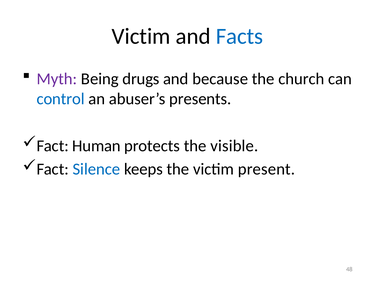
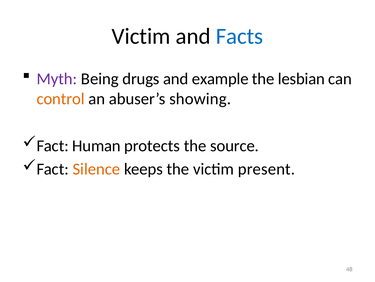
because: because -> example (220, 79)
church: church -> lesbian (301, 79)
control colour: blue -> orange (61, 99)
presents: presents -> showing (200, 99)
visible: visible -> source (235, 145)
Silence colour: blue -> orange (96, 169)
